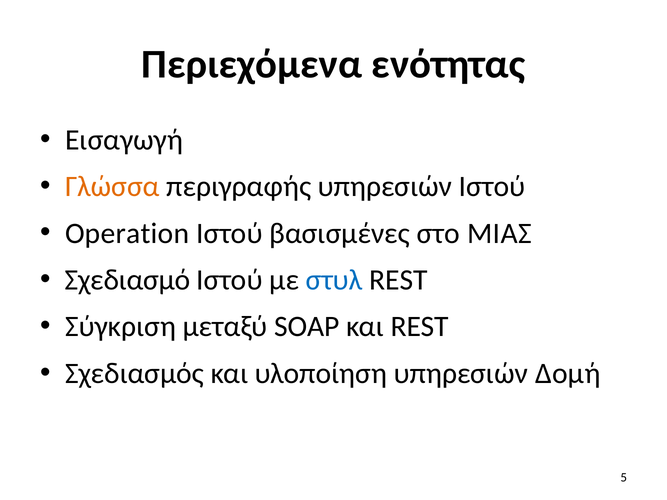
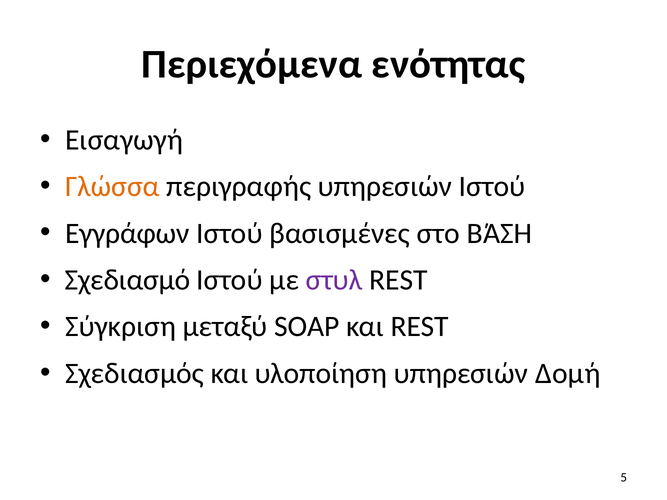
Operation: Operation -> Εγγράφων (127, 233)
ΜΙΑΣ: ΜΙΑΣ -> ΒΆΣΗ (500, 233)
στυλ colour: blue -> purple (334, 280)
